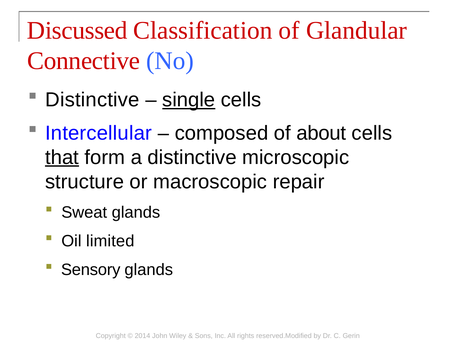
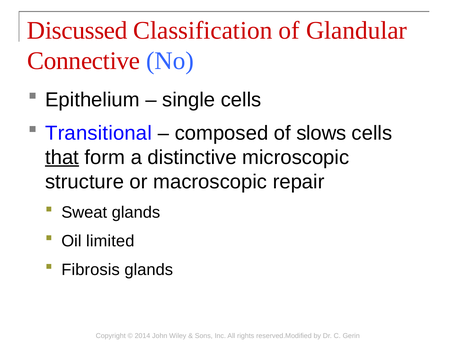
Distinctive: Distinctive -> Epithelium (92, 100)
single underline: present -> none (189, 100)
Intercellular: Intercellular -> Transitional (99, 133)
about: about -> slows (321, 133)
Sensory: Sensory -> Fibrosis (91, 270)
